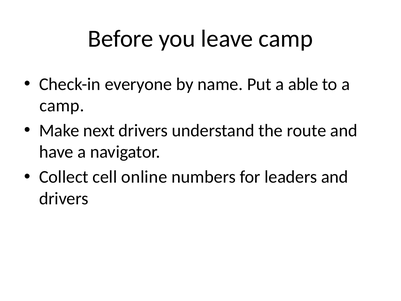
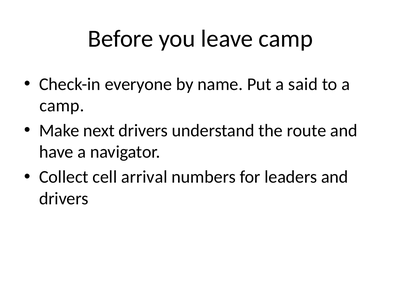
able: able -> said (303, 84)
online: online -> arrival (144, 177)
